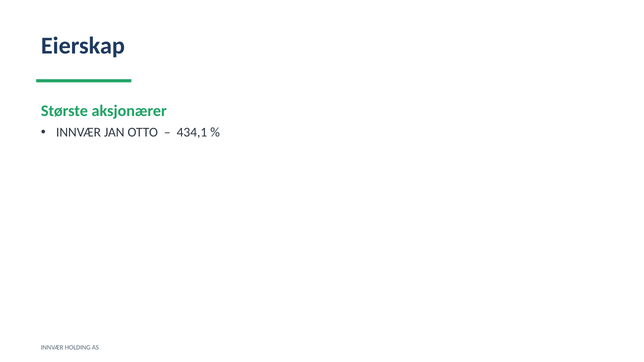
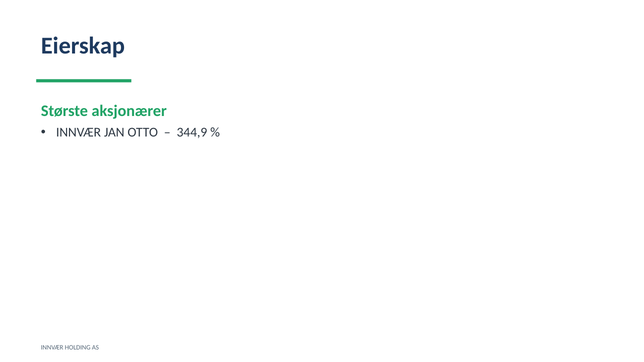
434,1: 434,1 -> 344,9 (192, 132)
